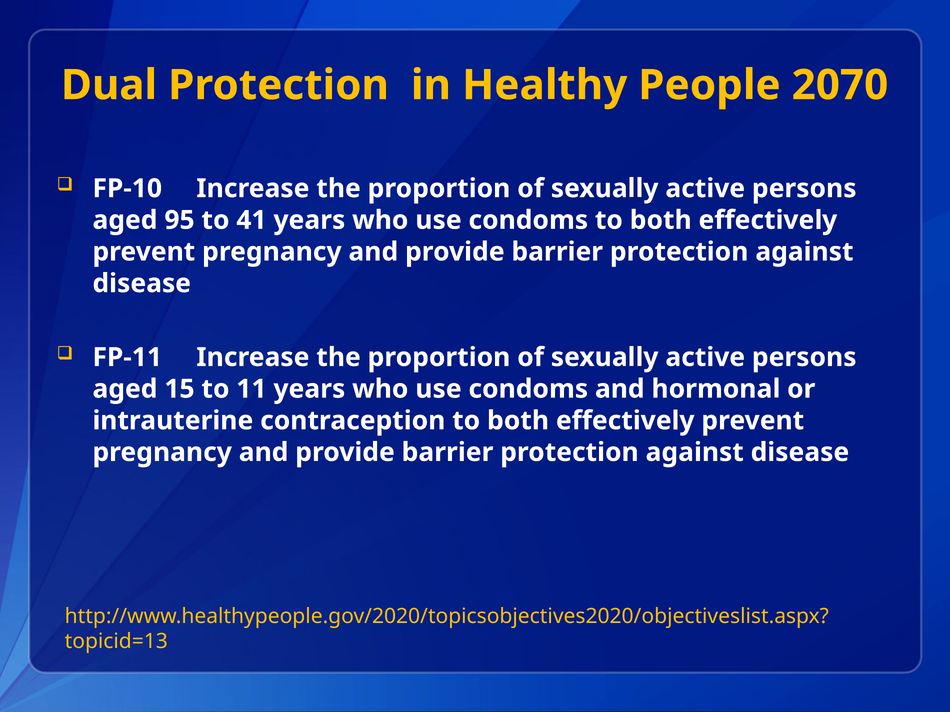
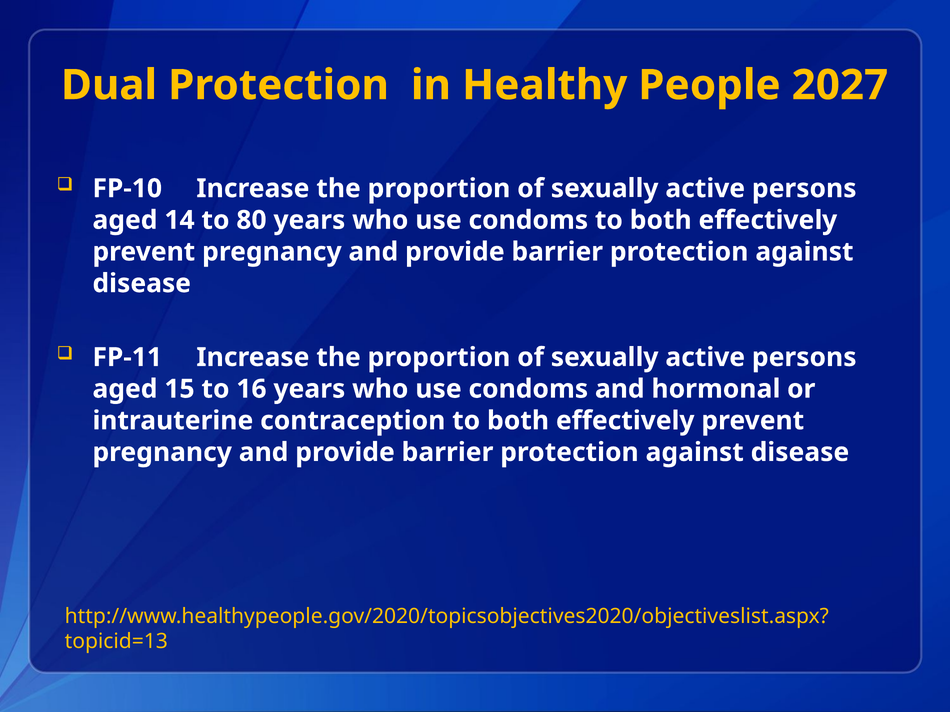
2070: 2070 -> 2027 (840, 85)
95: 95 -> 14 (179, 220)
41: 41 -> 80 (251, 220)
11: 11 -> 16 (251, 389)
